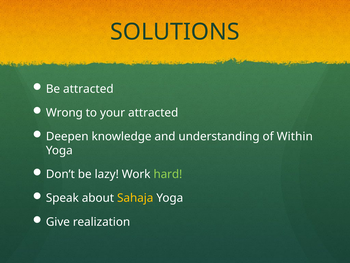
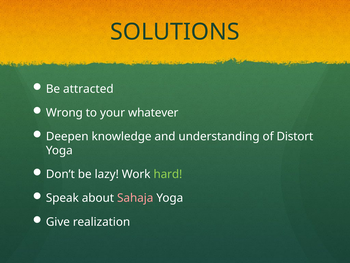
your attracted: attracted -> whatever (153, 113)
Within: Within -> Distort (295, 136)
Sahaja colour: yellow -> pink (135, 198)
